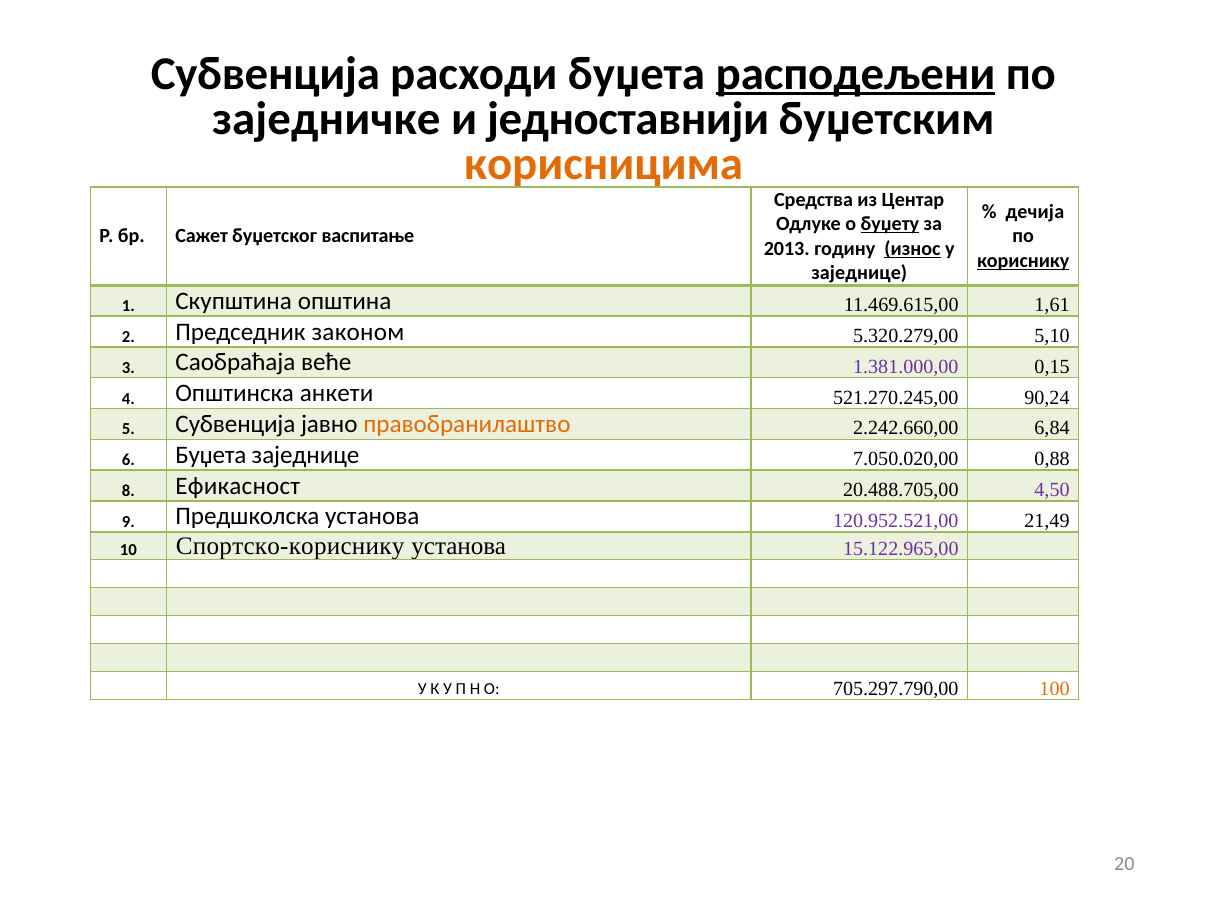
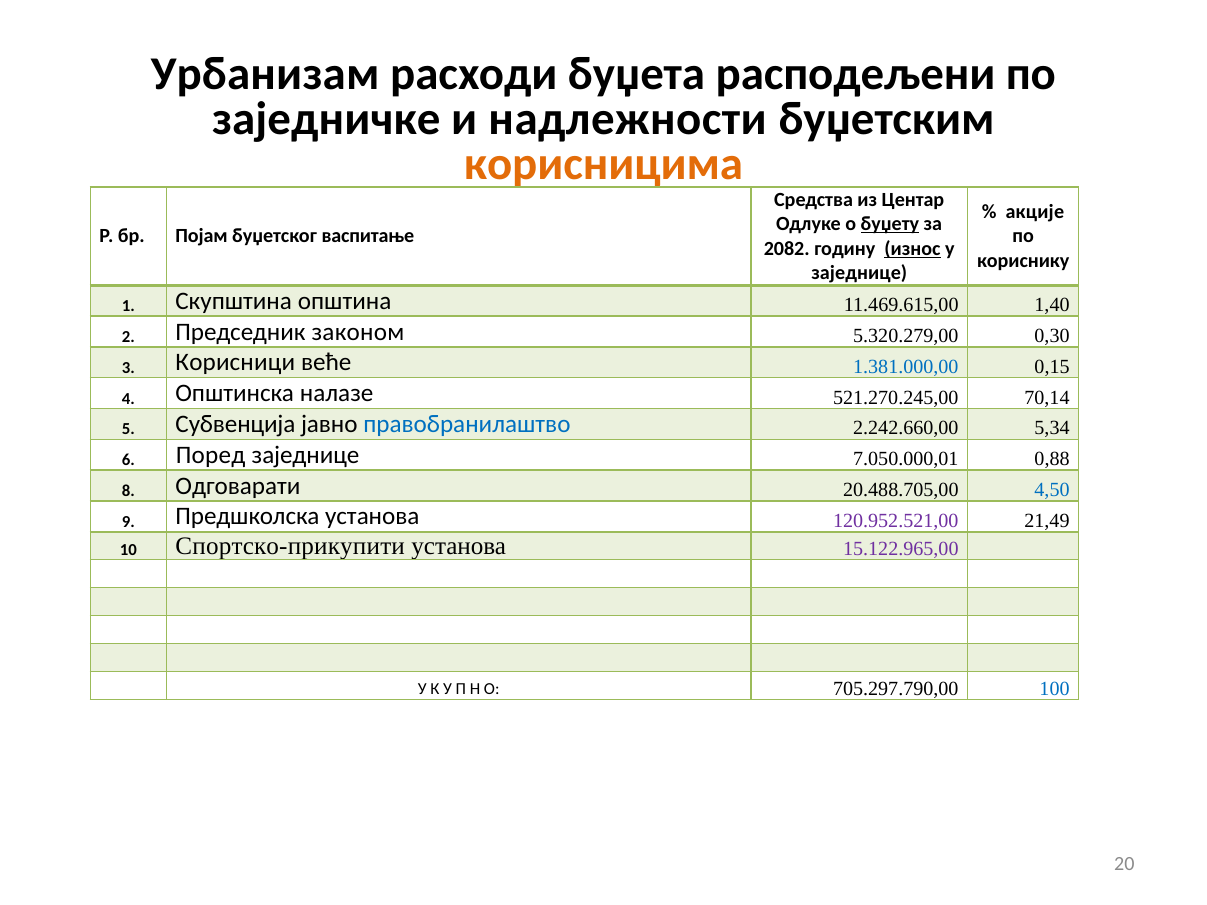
Субвенција: Субвенција -> Урбанизам (265, 74)
расподељени underline: present -> none (856, 74)
једноставнији: једноставнији -> надлежности (628, 119)
дечија: дечија -> акције (1035, 212)
Сажет: Сажет -> Појам (202, 236)
2013: 2013 -> 2082 (787, 249)
кориснику underline: present -> none (1023, 261)
1,61: 1,61 -> 1,40 (1052, 305)
5,10: 5,10 -> 0,30 (1052, 336)
Саобраћаја: Саобраћаја -> Корисници (235, 363)
1.381.000,00 colour: purple -> blue (906, 367)
анкети: анкети -> налазе (337, 393)
90,24: 90,24 -> 70,14 (1047, 398)
правобранилаштво colour: orange -> blue (467, 424)
6,84: 6,84 -> 5,34 (1052, 428)
6 Буџета: Буџета -> Поред (211, 455)
7.050.020,00: 7.050.020,00 -> 7.050.000,01 (906, 459)
Ефикасност: Ефикасност -> Одговарати (238, 486)
4,50 colour: purple -> blue (1052, 490)
Спортско-кориснику: Спортско-кориснику -> Спортско-прикупити (290, 546)
100 colour: orange -> blue (1055, 689)
